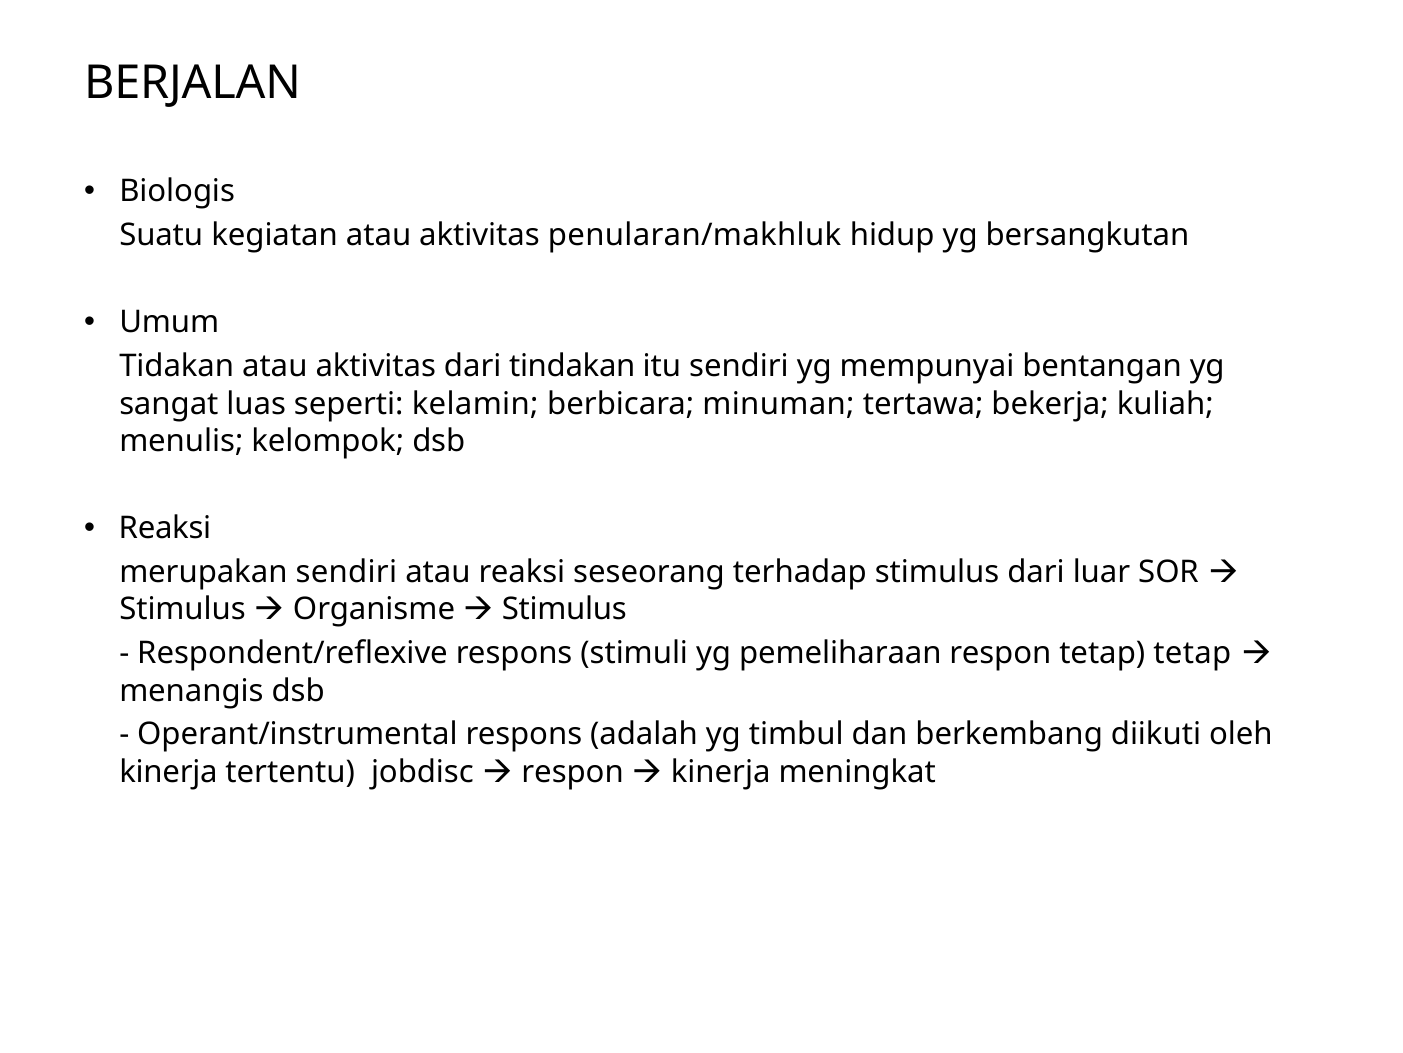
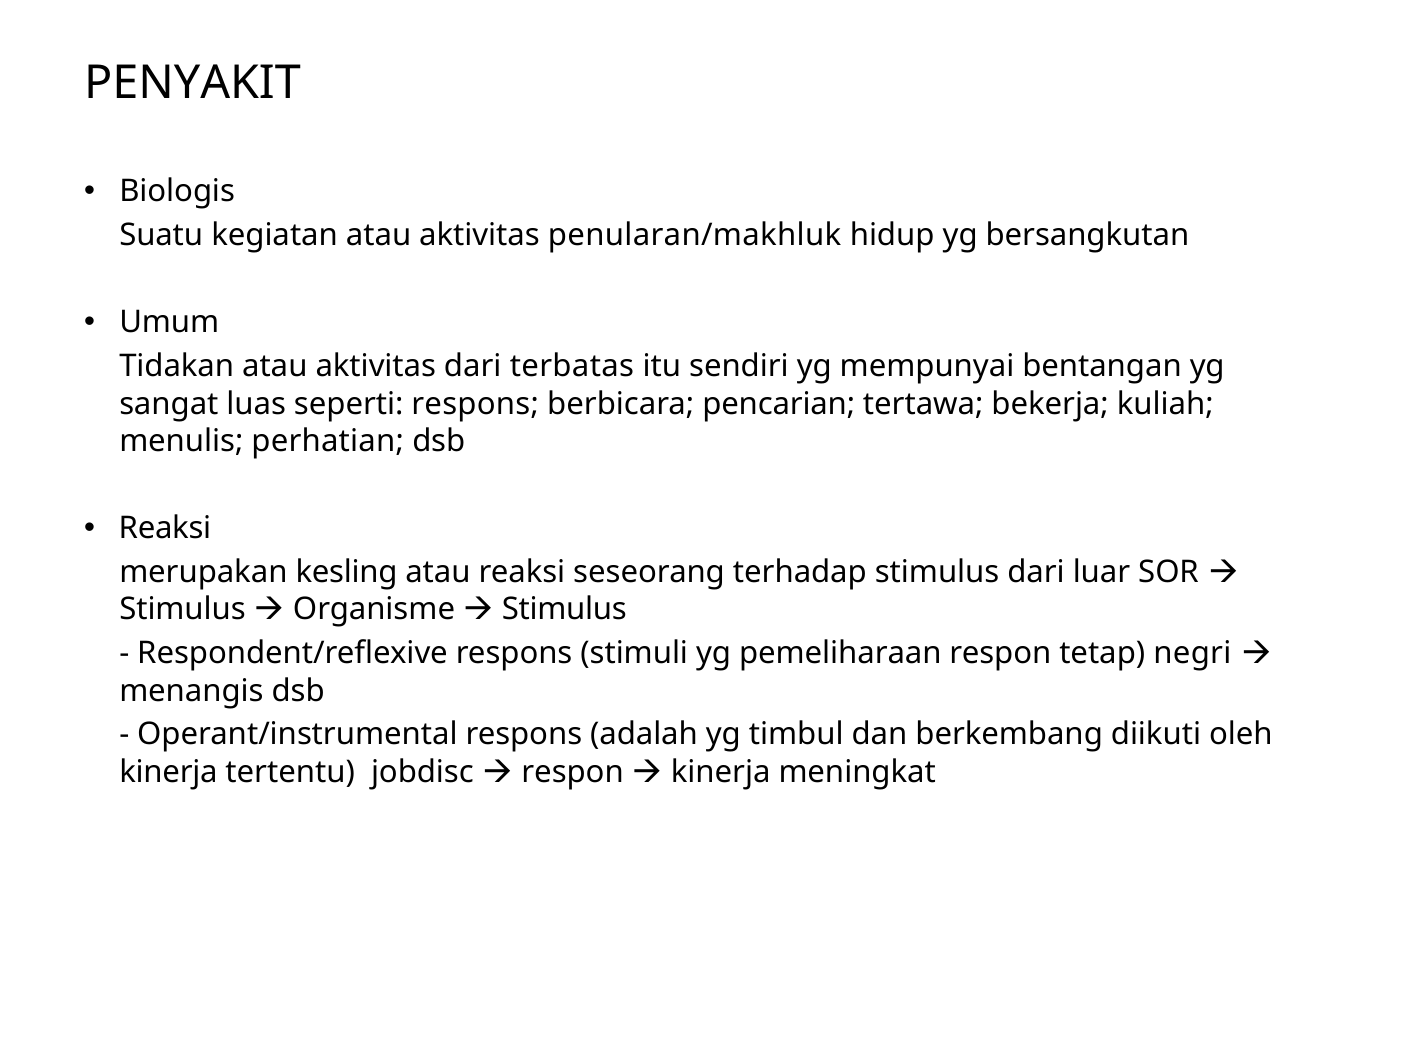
BERJALAN: BERJALAN -> PENYAKIT (192, 83)
tindakan: tindakan -> terbatas (572, 366)
seperti kelamin: kelamin -> respons (475, 403)
minuman: minuman -> pencarian (779, 403)
kelompok: kelompok -> perhatian (328, 441)
merupakan sendiri: sendiri -> kesling (347, 572)
tetap tetap: tetap -> negri (1192, 653)
